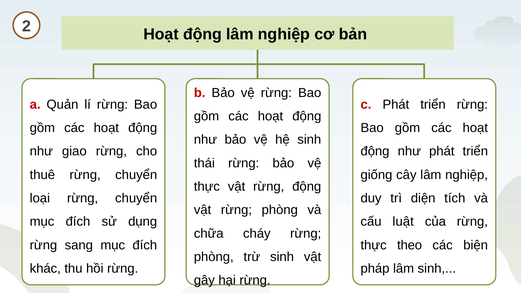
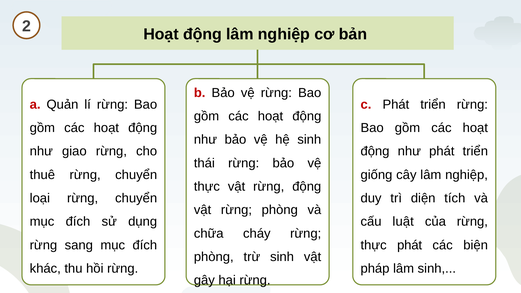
thực theo: theo -> phát (410, 245)
